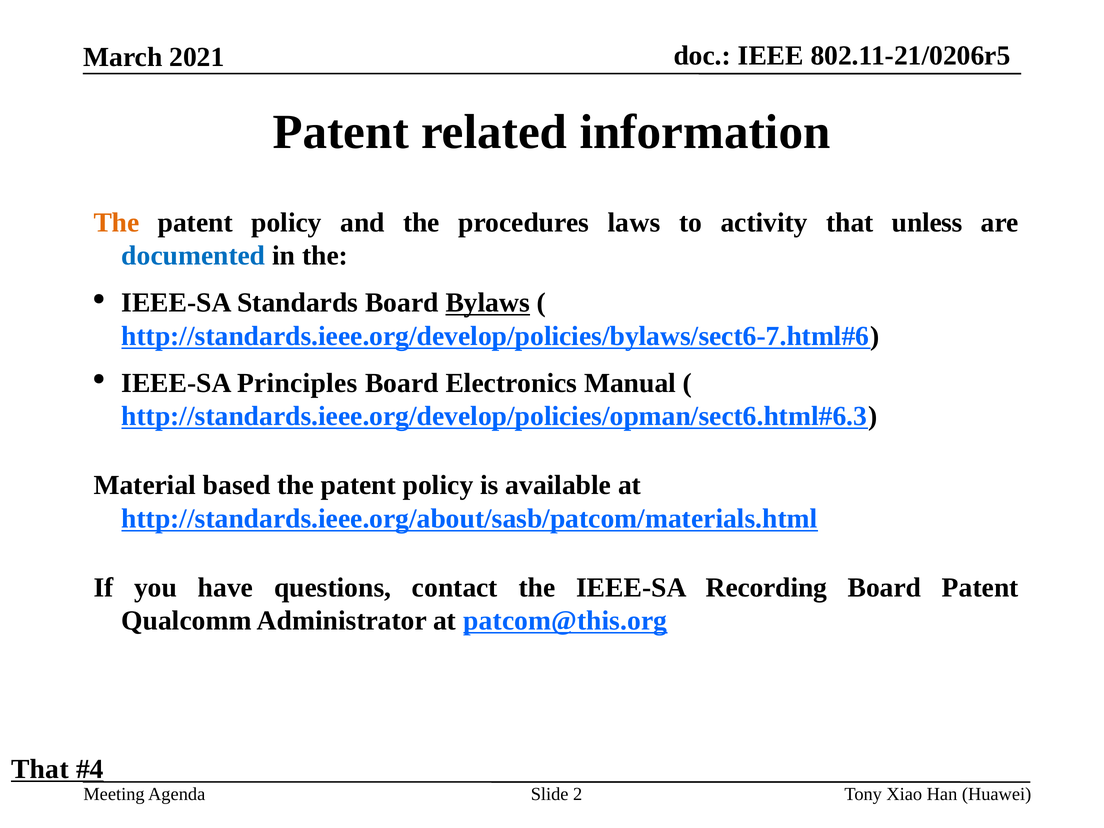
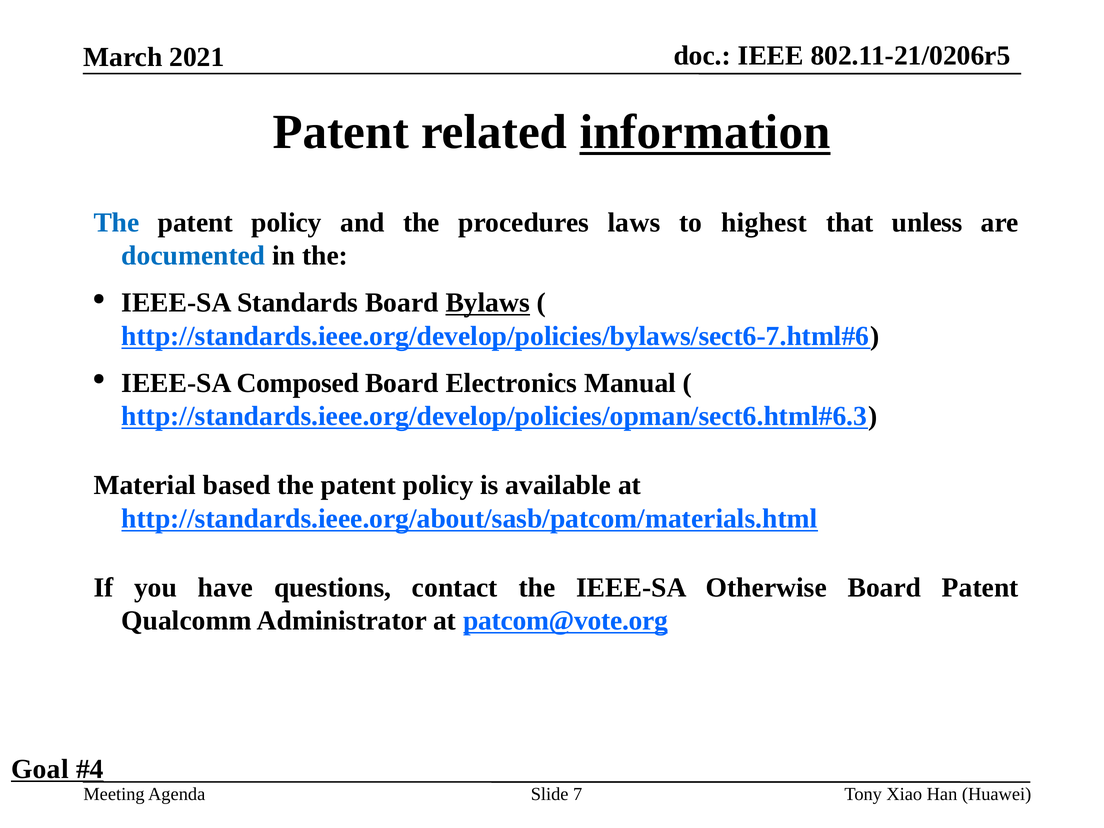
information underline: none -> present (705, 132)
The colour: orange -> blue (117, 223)
activity: activity -> highest (764, 223)
Principles: Principles -> Composed (298, 383)
Recording: Recording -> Otherwise (766, 588)
patcom@this.org: patcom@this.org -> patcom@vote.org (565, 621)
That: That -> Goal (40, 769)
2: 2 -> 7 (578, 794)
